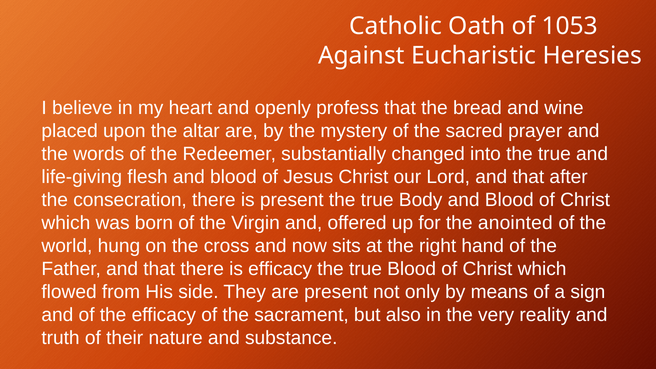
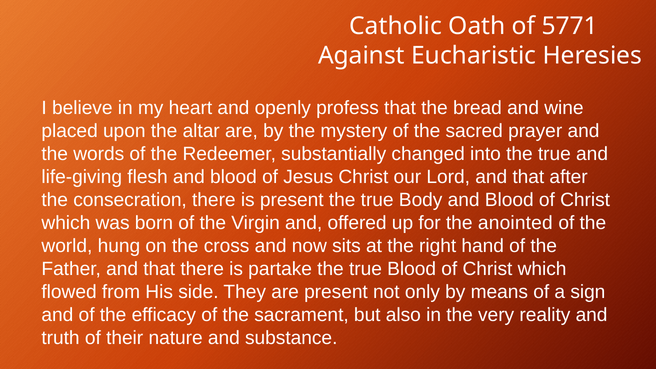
1053: 1053 -> 5771 (570, 26)
is efficacy: efficacy -> partake (280, 269)
